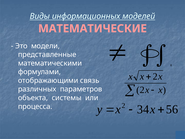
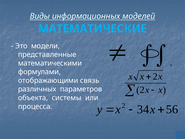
МАТЕМАТИЧЕСКИЕ colour: pink -> light blue (93, 29)
